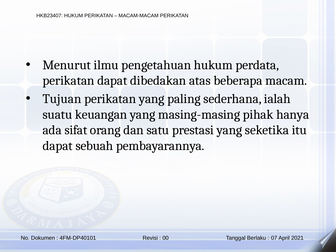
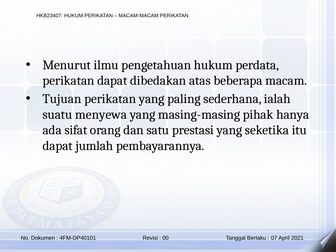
keuangan: keuangan -> menyewa (101, 115)
sebuah: sebuah -> jumlah (94, 146)
